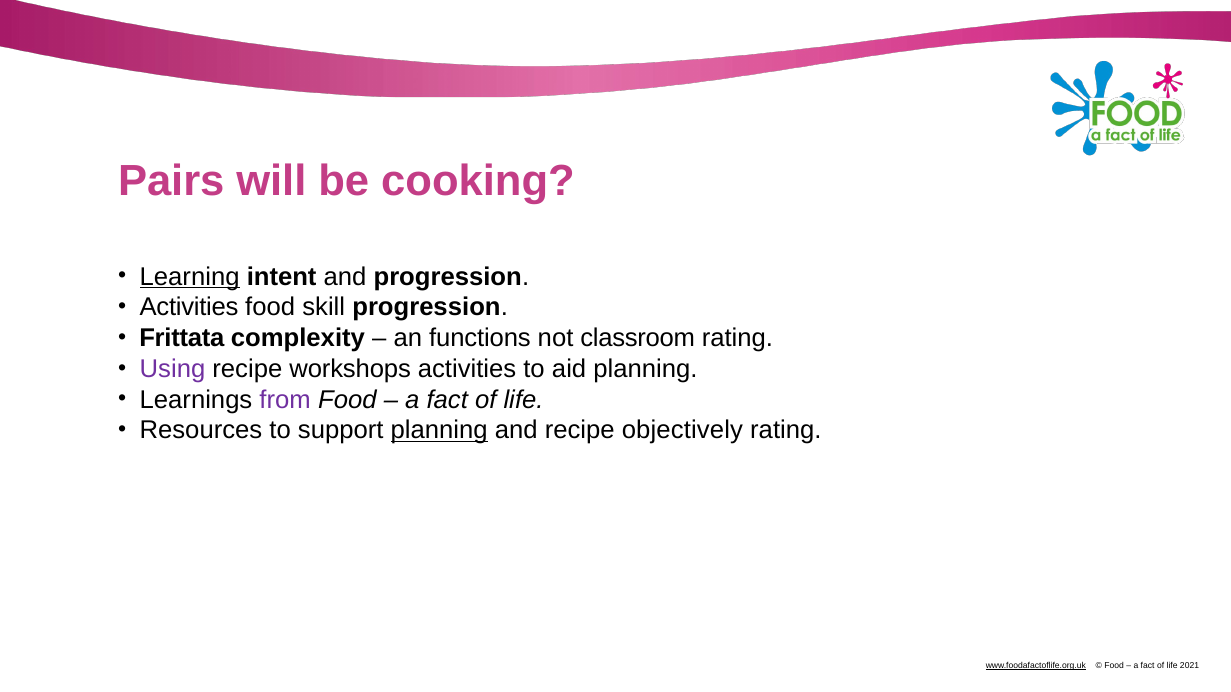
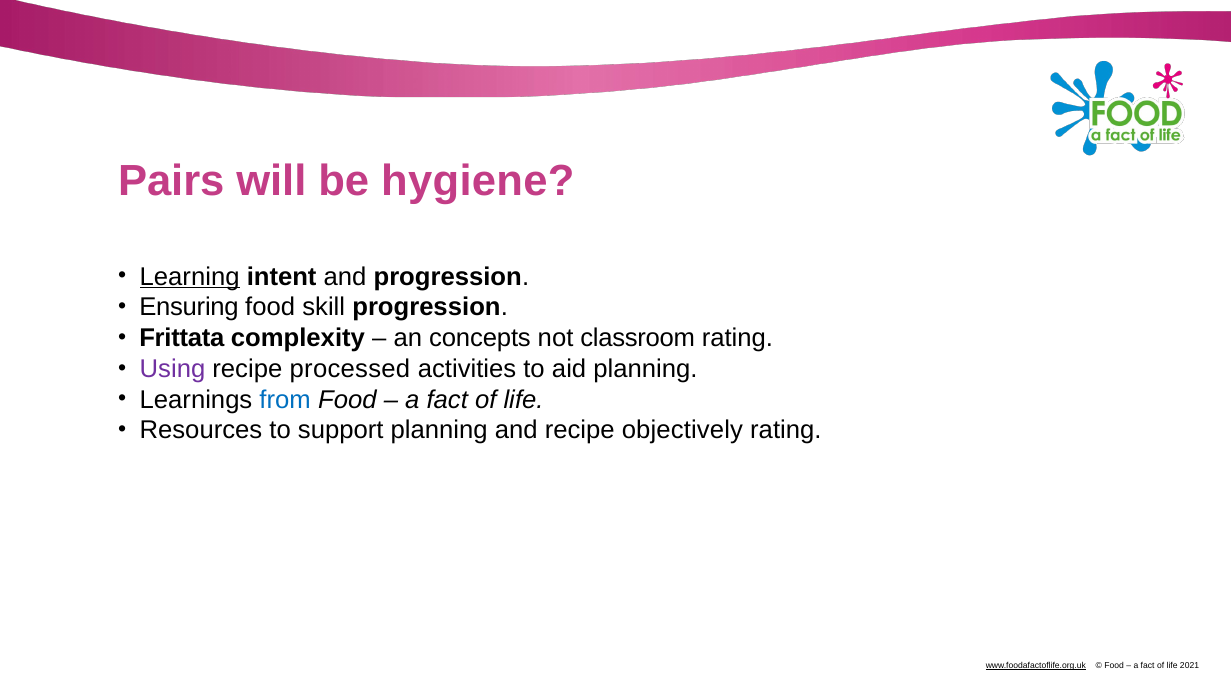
cooking: cooking -> hygiene (478, 181)
Activities: Activities -> Ensuring (189, 308)
functions: functions -> concepts (480, 338)
workshops: workshops -> processed (350, 369)
from colour: purple -> blue (285, 400)
planning underline: present -> none (439, 431)
